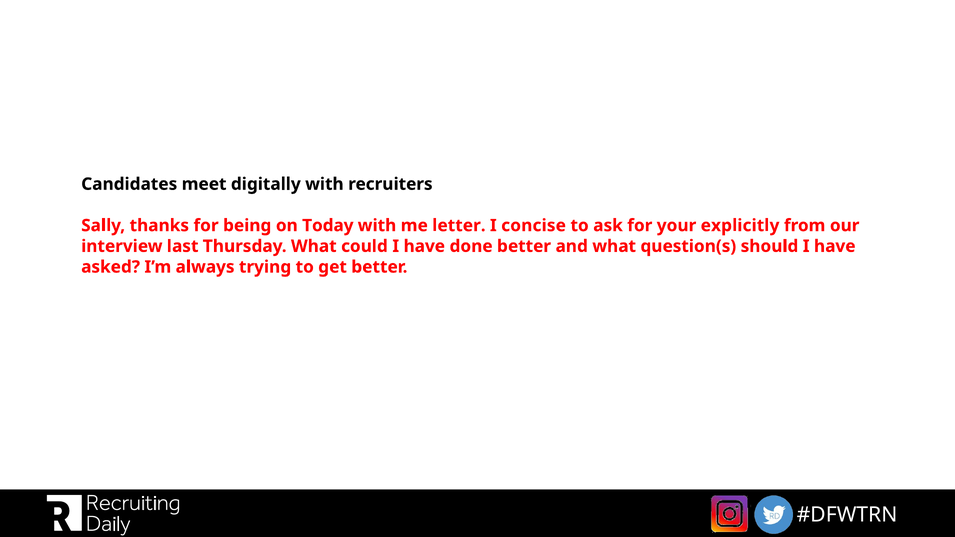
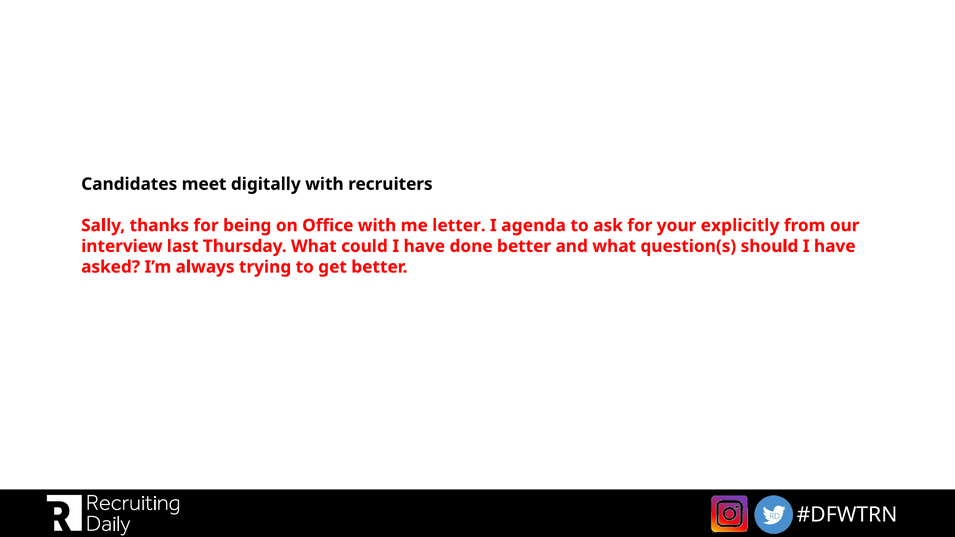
Today: Today -> Office (328, 226)
concise: concise -> agenda (534, 226)
